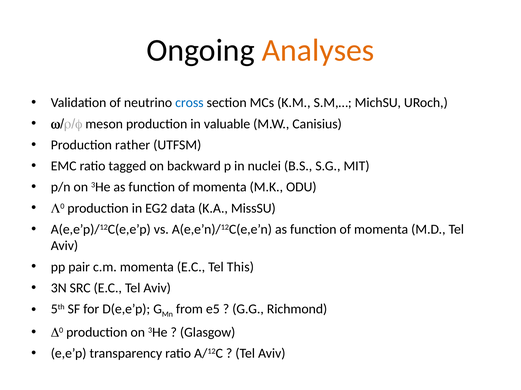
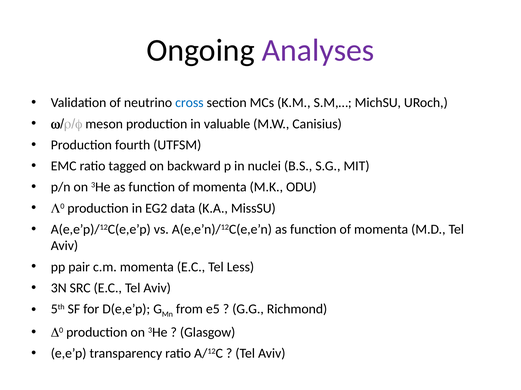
Analyses colour: orange -> purple (318, 50)
rather: rather -> fourth (133, 145)
This: This -> Less (240, 267)
